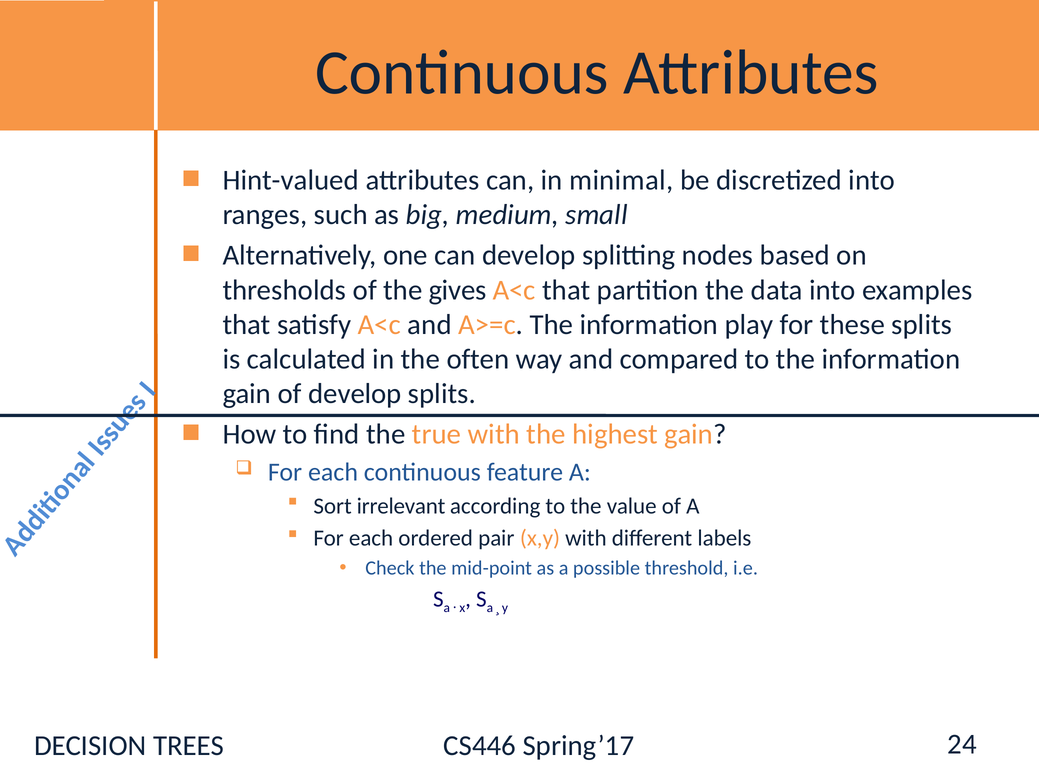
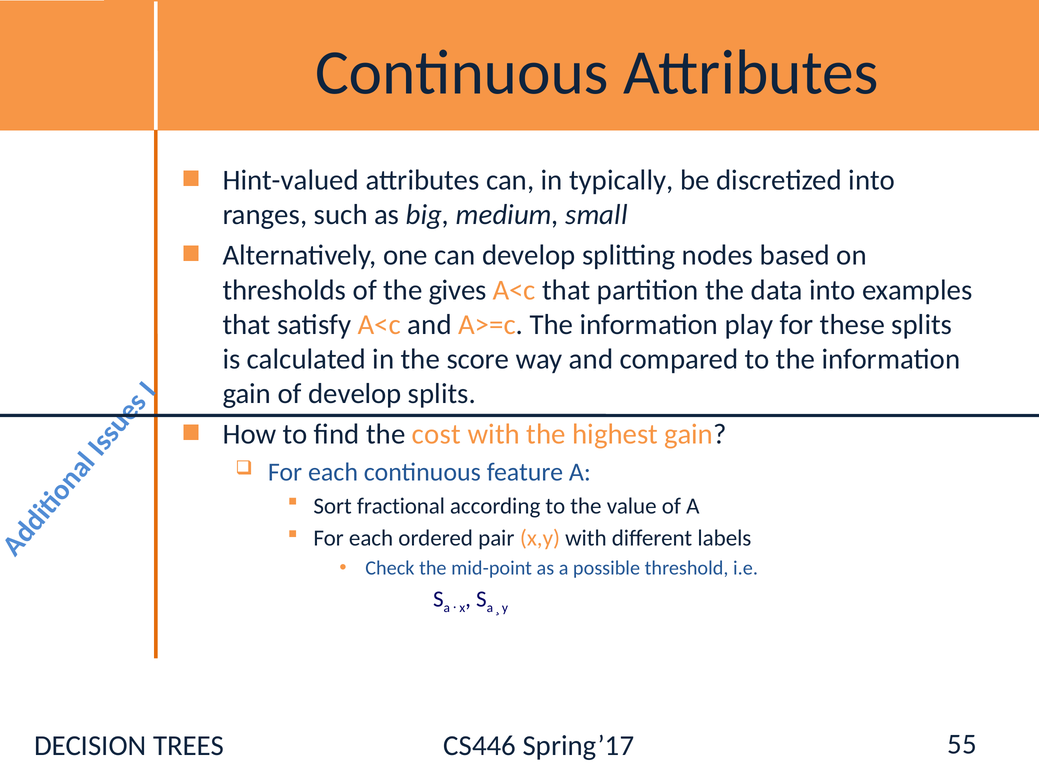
minimal: minimal -> typically (621, 180)
often: often -> score (478, 359)
true: true -> cost (436, 434)
irrelevant: irrelevant -> fractional (401, 506)
24: 24 -> 55 (962, 745)
